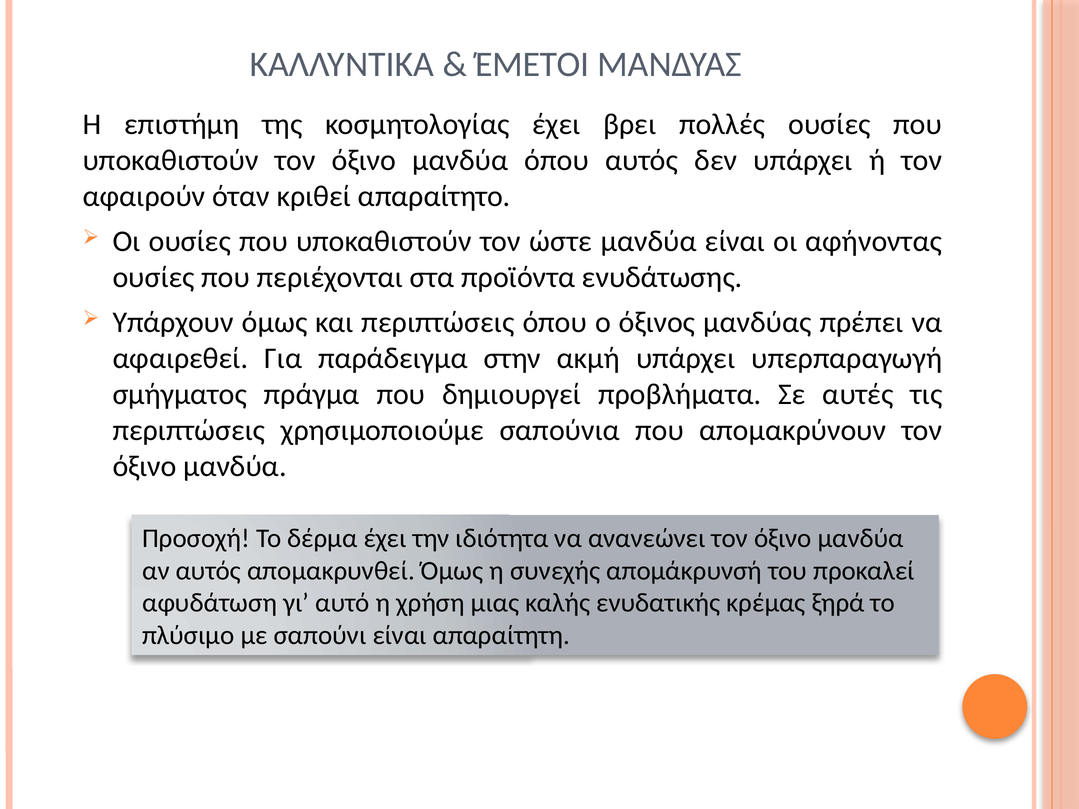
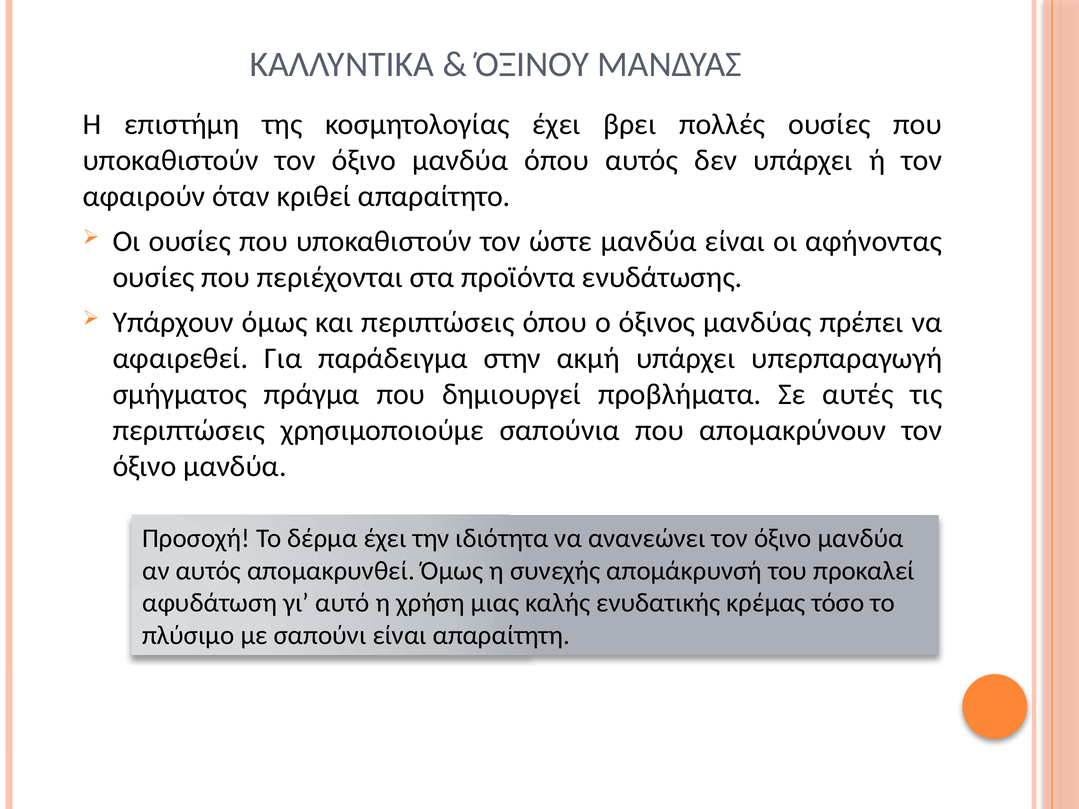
ΈΜΕΤΟΙ: ΈΜΕΤΟΙ -> ΌΞΙΝΟΥ (532, 65)
ξηρά: ξηρά -> τόσο (838, 603)
